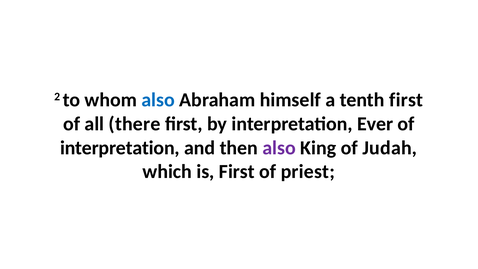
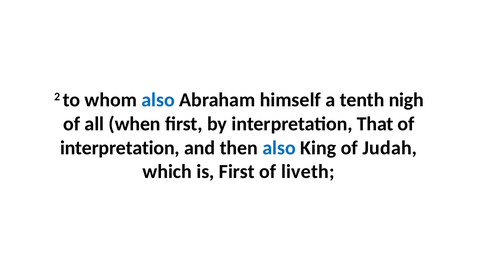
tenth first: first -> nigh (406, 100)
there: there -> when (135, 124)
Ever: Ever -> That (375, 124)
also colour: purple -> blue (279, 148)
priest: priest -> liveth (308, 172)
